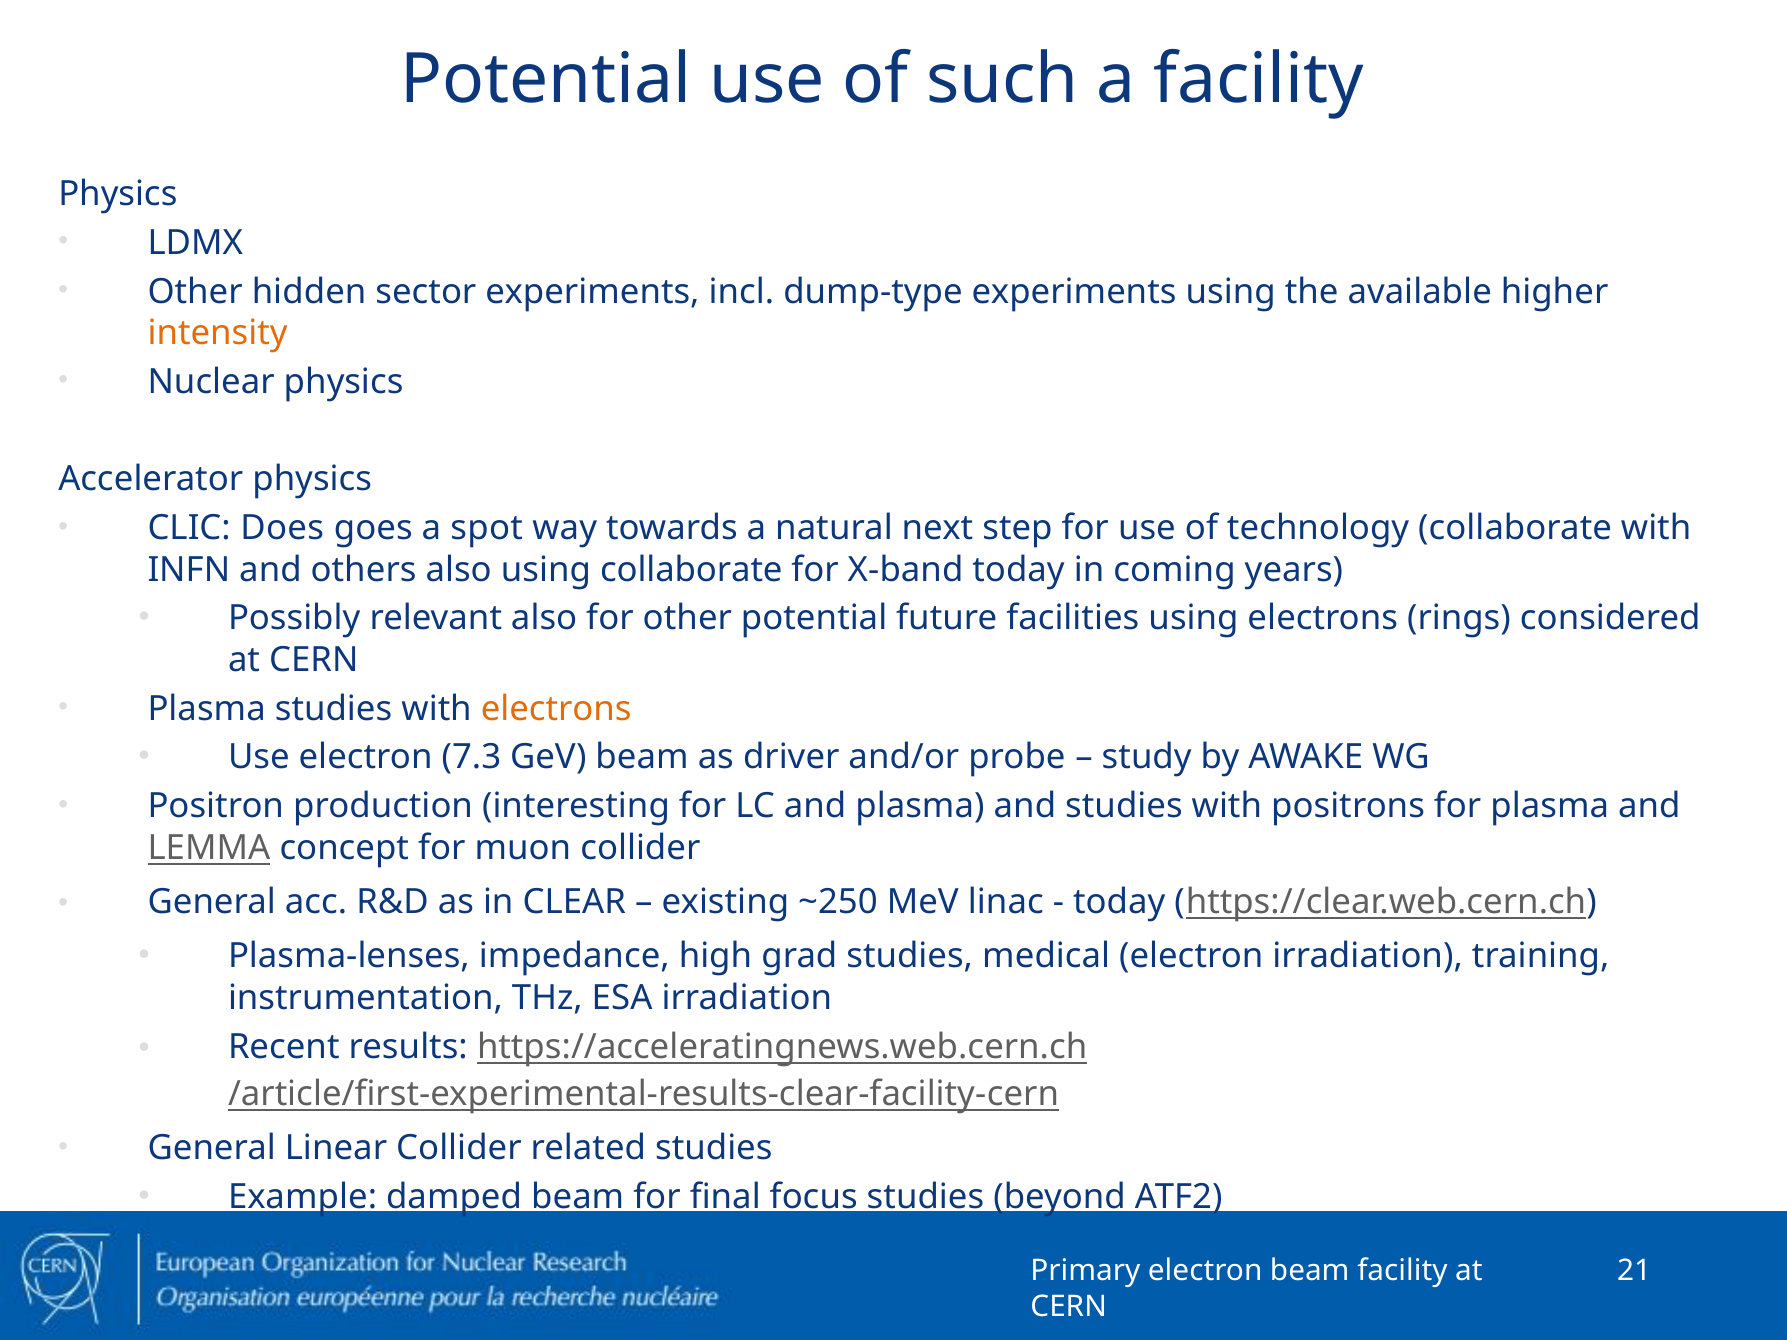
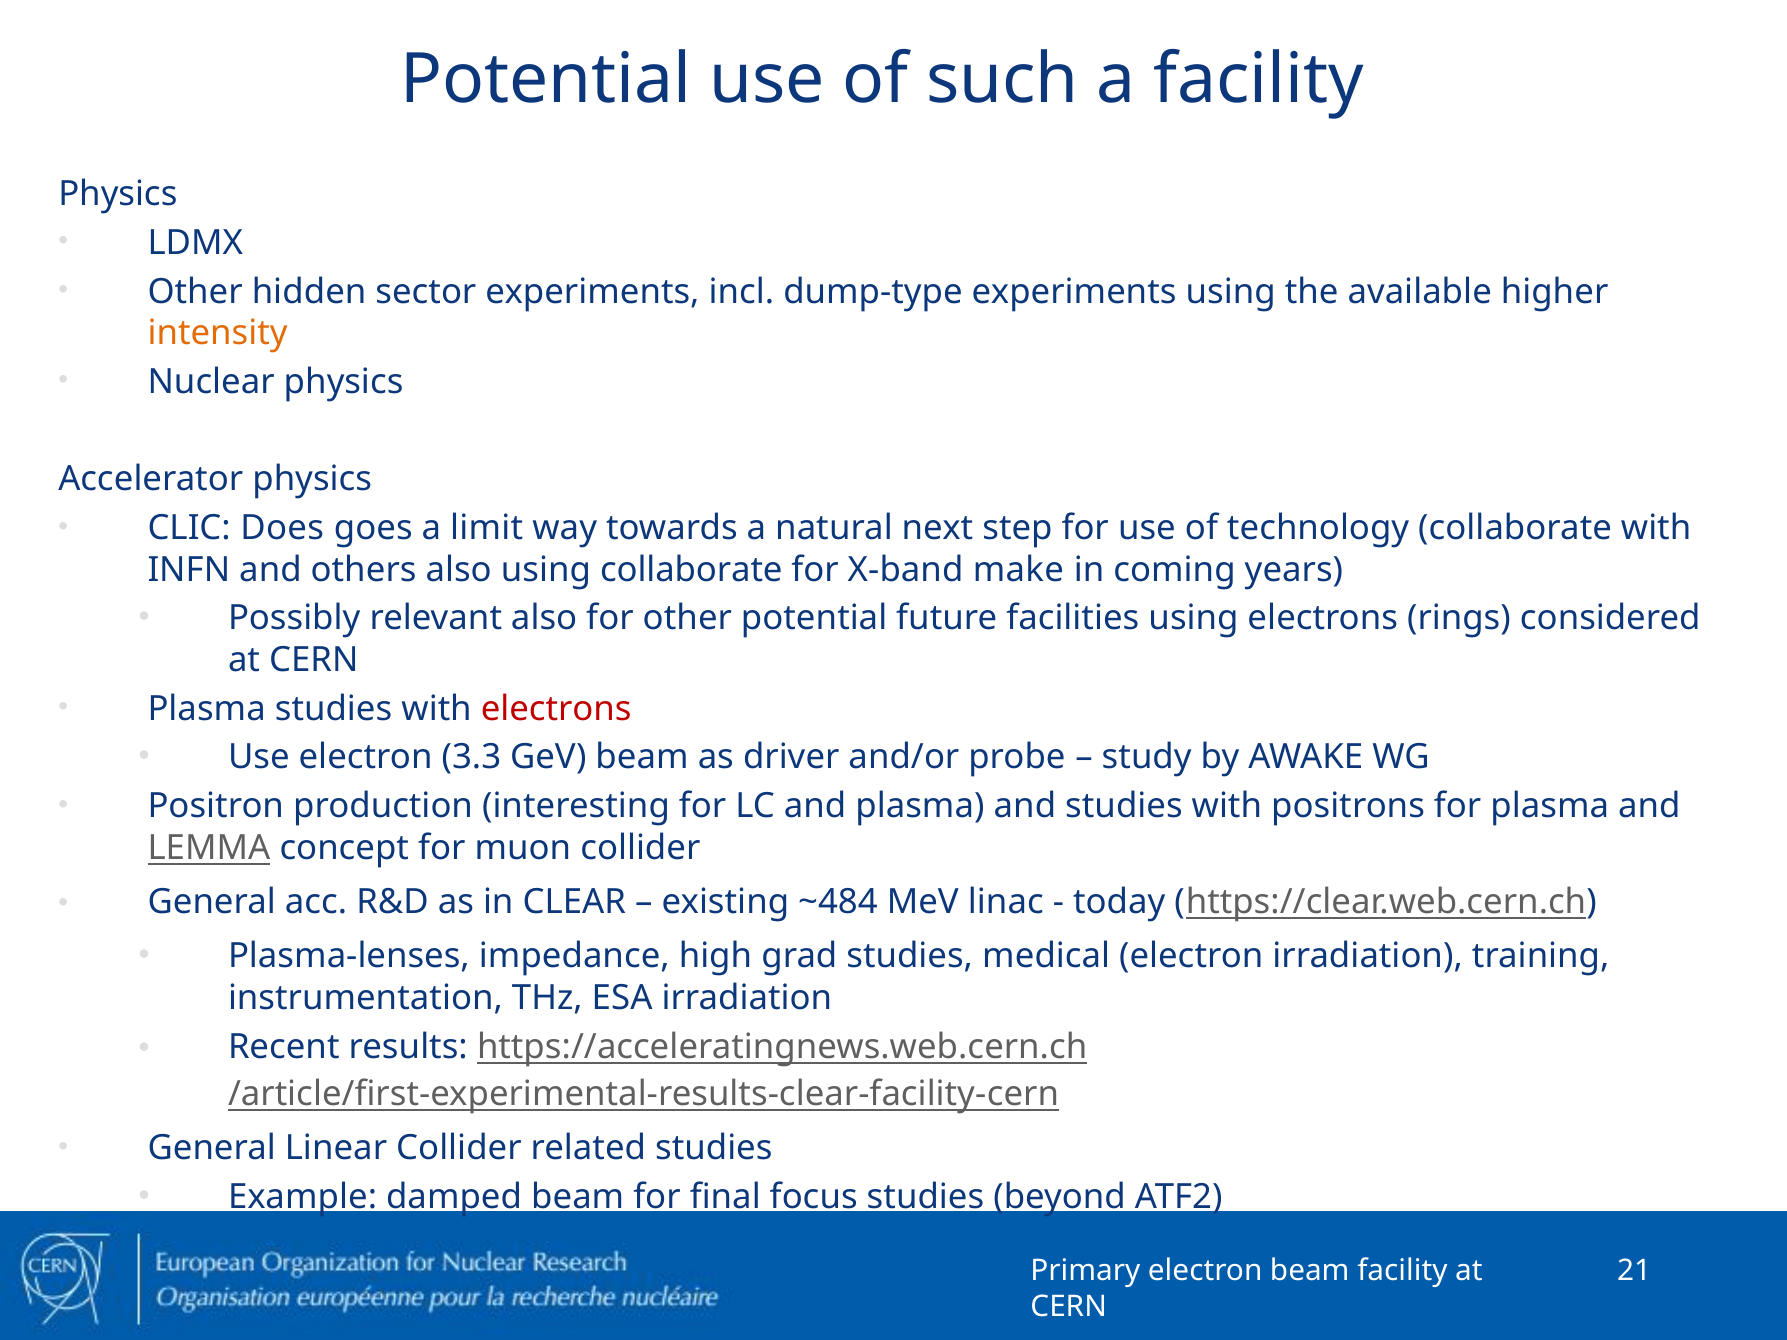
spot: spot -> limit (487, 528)
X-band today: today -> make (1018, 570)
electrons colour: orange -> red (556, 709)
7.3: 7.3 -> 3.3 (471, 758)
~250: ~250 -> ~484 (838, 902)
